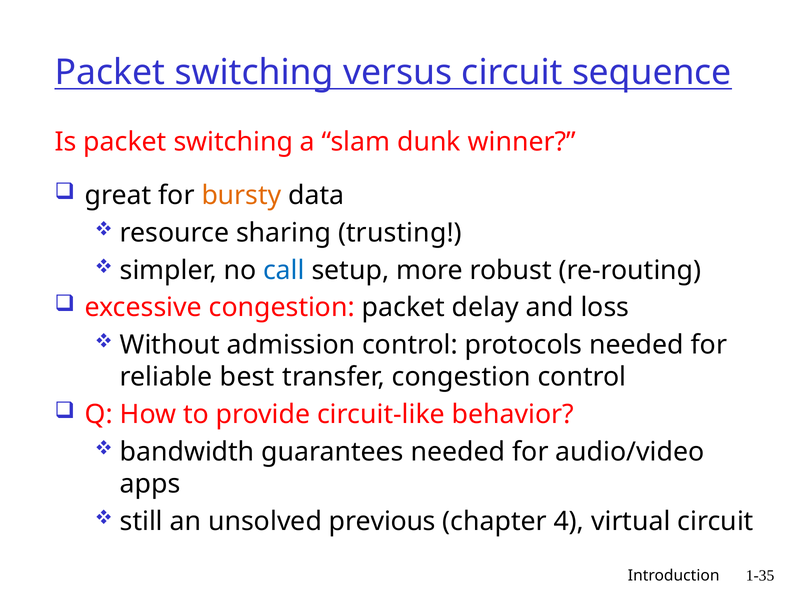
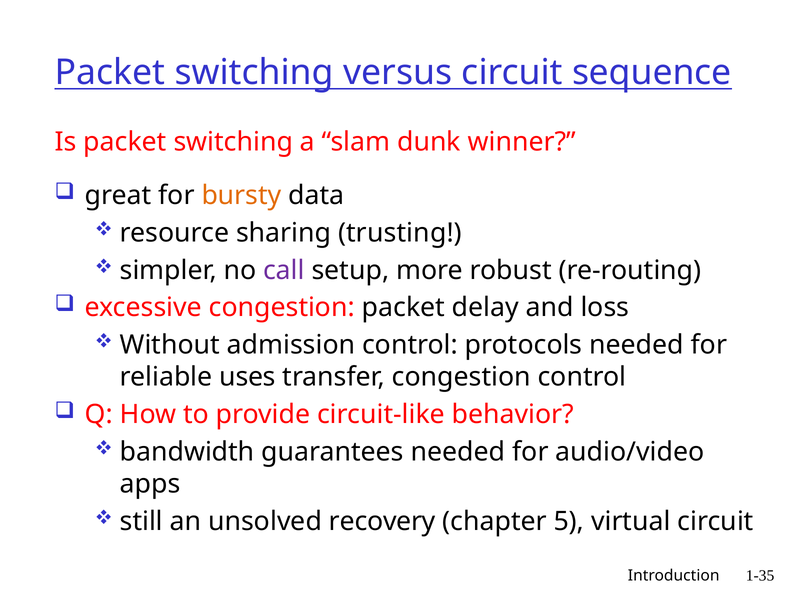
call colour: blue -> purple (284, 270)
best: best -> uses (248, 377)
previous: previous -> recovery (382, 521)
4: 4 -> 5 (569, 521)
